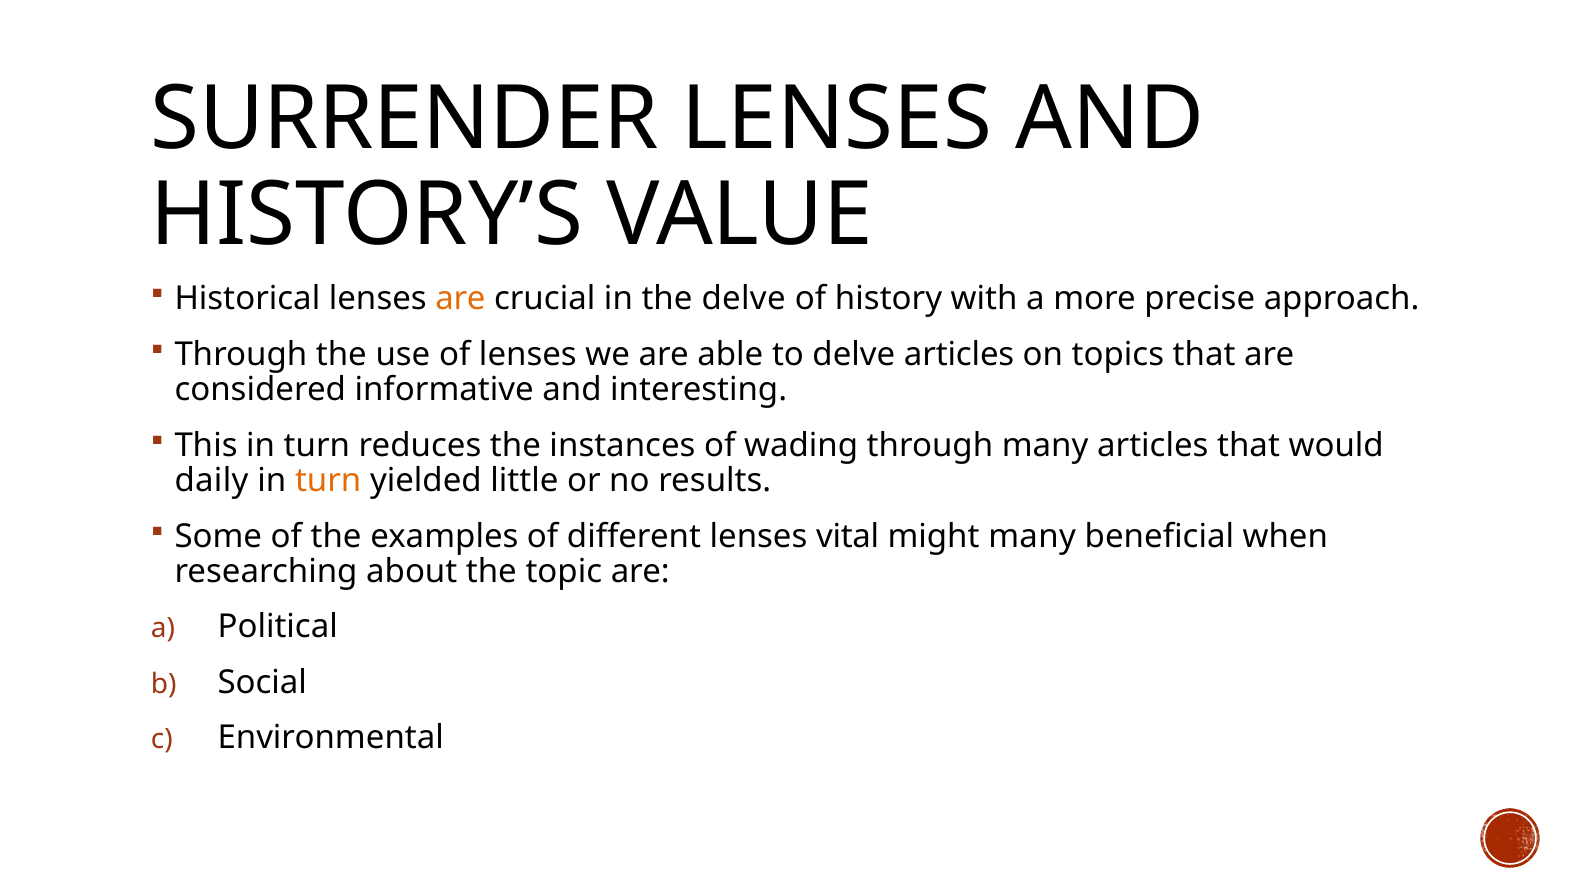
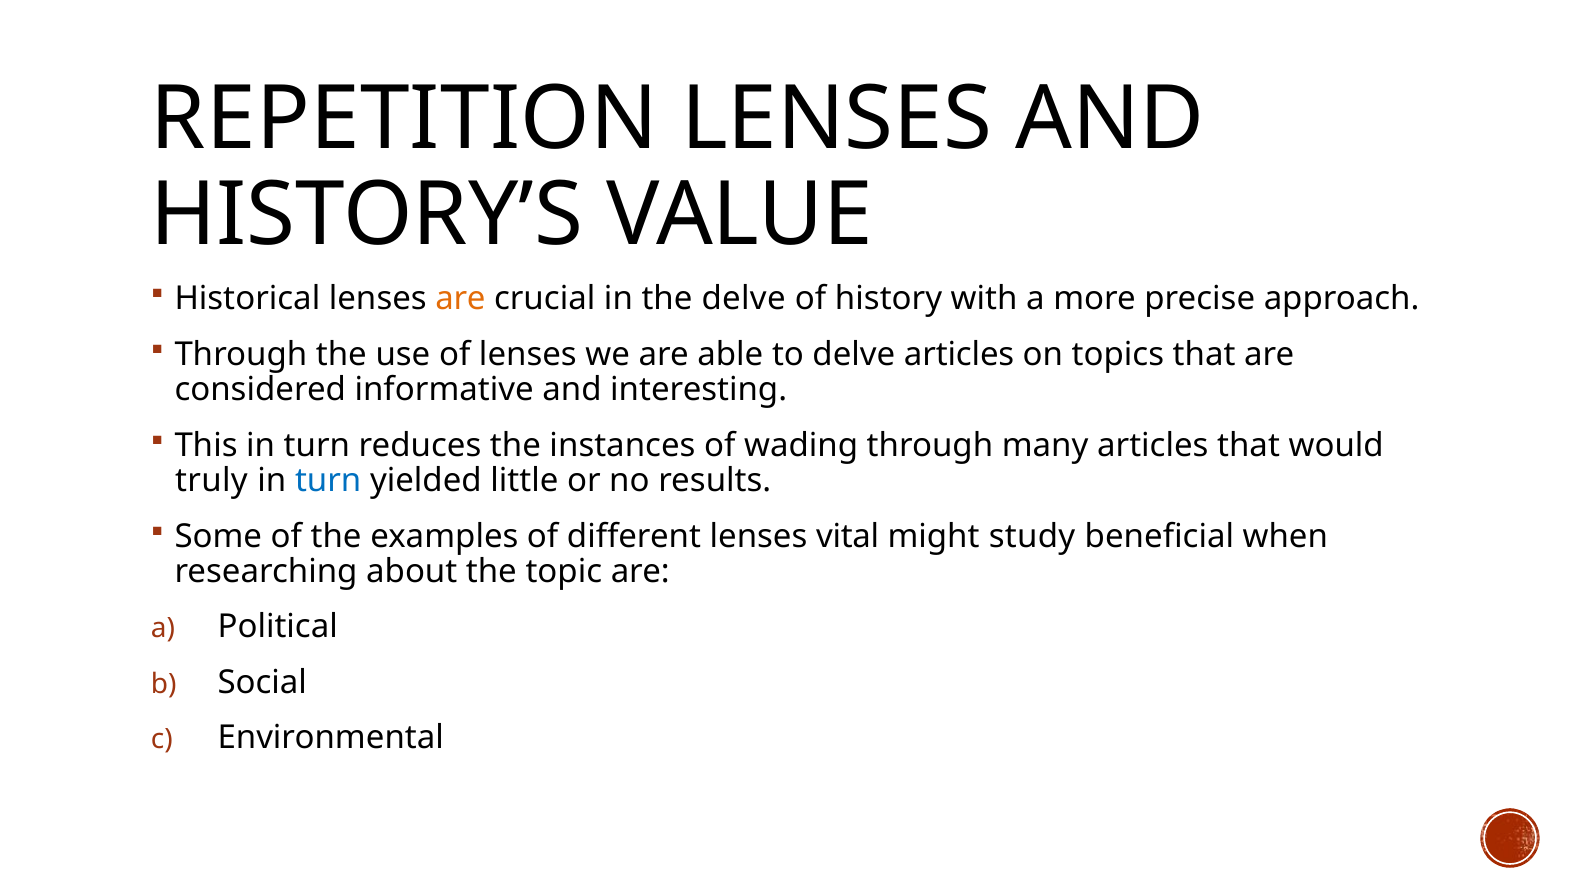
SURRENDER: SURRENDER -> REPETITION (404, 119)
daily: daily -> truly (211, 481)
turn colour: orange -> blue (328, 481)
might many: many -> study (1032, 536)
